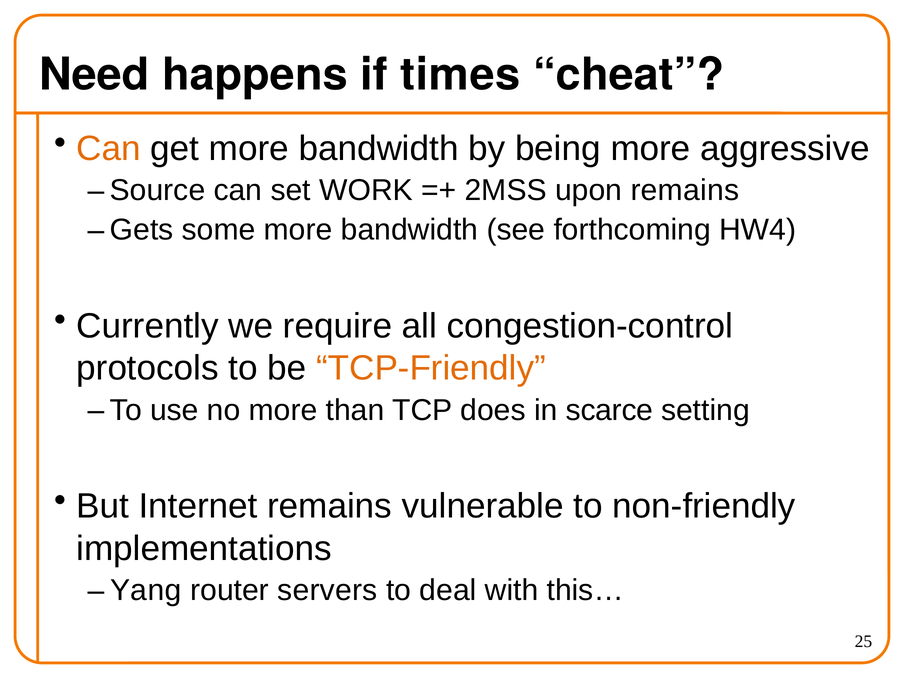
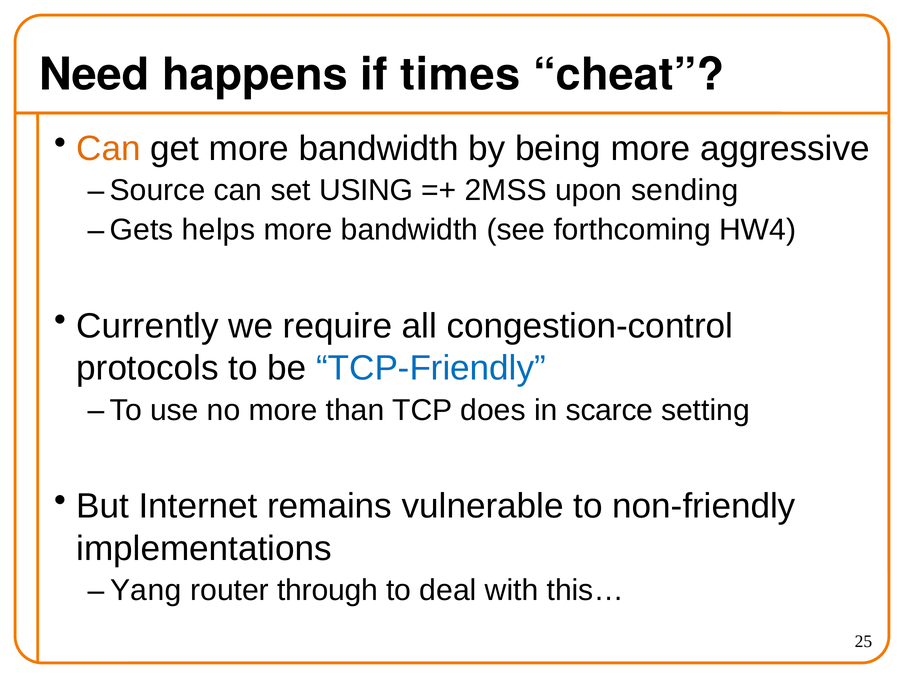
WORK: WORK -> USING (366, 190)
upon remains: remains -> sending (685, 190)
some: some -> helps (219, 230)
TCP-Friendly colour: orange -> blue (431, 368)
servers: servers -> through (328, 590)
